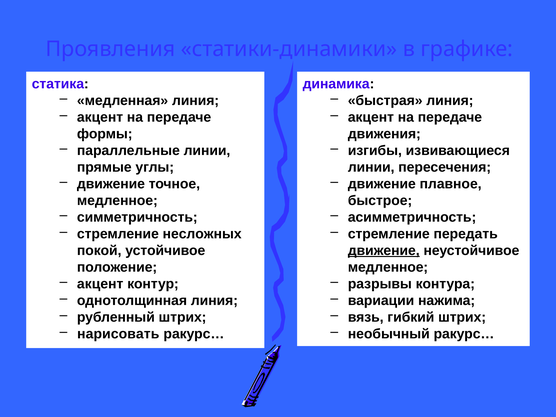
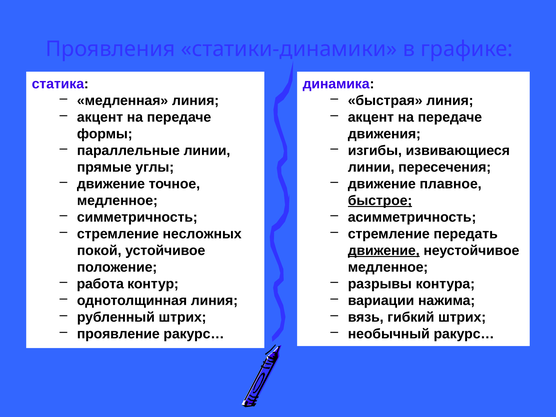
быстрое underline: none -> present (380, 201)
акцент: акцент -> работа (100, 284)
нарисовать: нарисовать -> проявление (118, 334)
